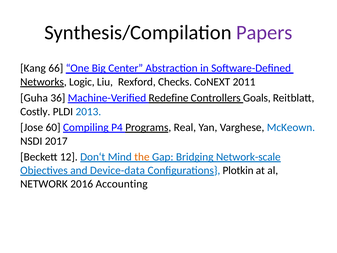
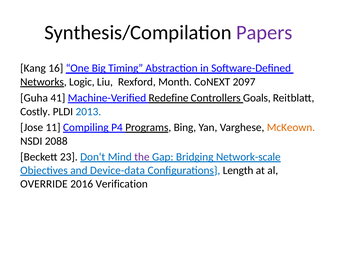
66: 66 -> 16 (56, 68)
Center: Center -> Timing (126, 68)
Checks: Checks -> Month (175, 82)
2011: 2011 -> 2097 (244, 82)
36: 36 -> 41 (58, 98)
60: 60 -> 11 (53, 127)
Real: Real -> Bing (185, 127)
McKeown colour: blue -> orange (291, 127)
2017: 2017 -> 2088 (56, 141)
12: 12 -> 23 (69, 157)
the colour: orange -> purple (142, 157)
Plotkin: Plotkin -> Length (238, 170)
NETWORK: NETWORK -> OVERRIDE (44, 184)
Accounting: Accounting -> Verification (122, 184)
